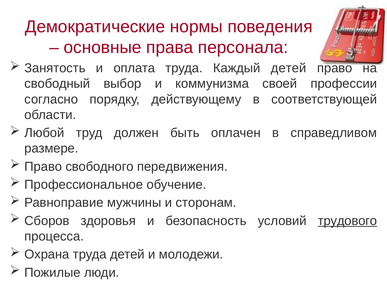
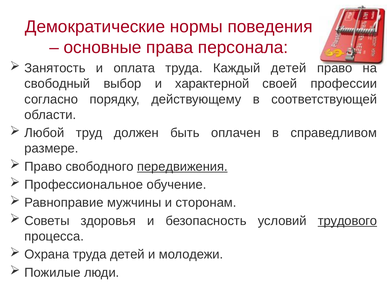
коммунизма: коммунизма -> характерной (212, 84)
передвижения underline: none -> present (182, 166)
Сборов: Сборов -> Советы (47, 220)
